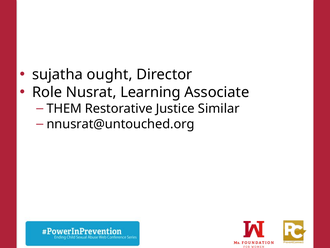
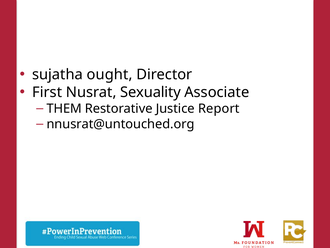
Role: Role -> First (47, 92)
Learning: Learning -> Sexuality (150, 92)
Similar: Similar -> Report (219, 108)
